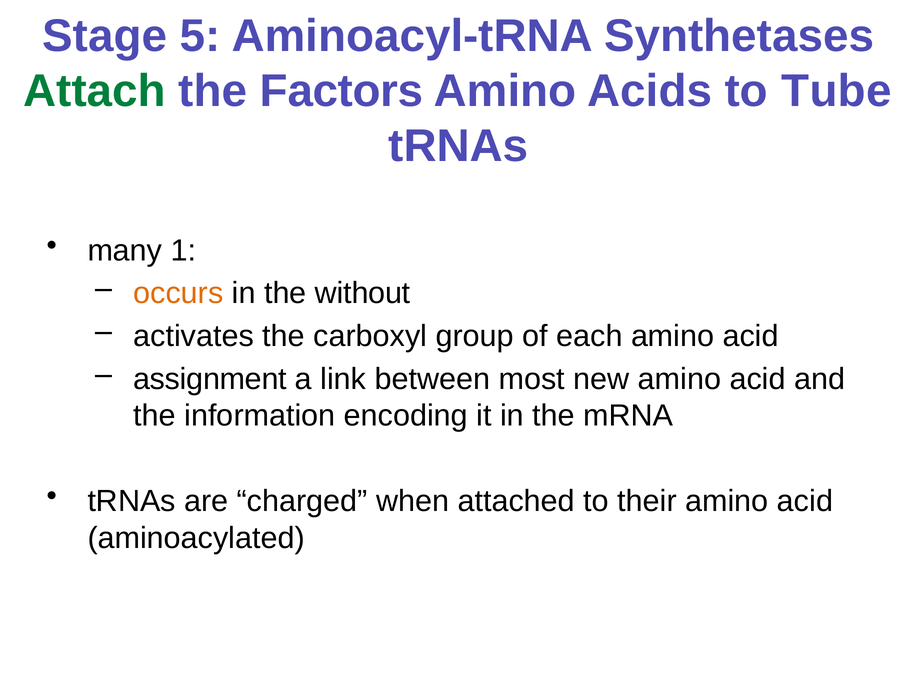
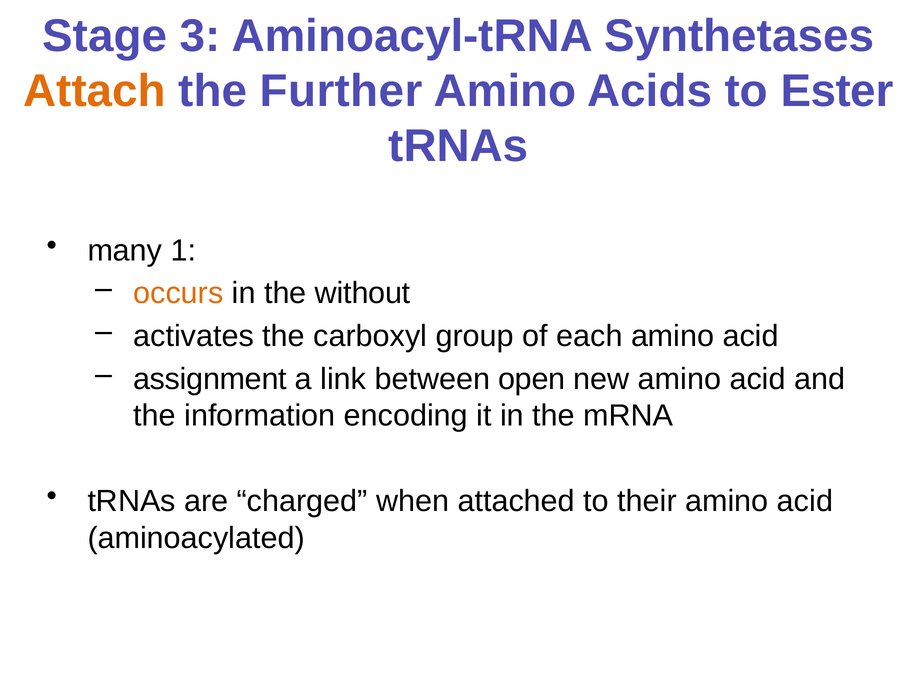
5: 5 -> 3 (200, 36)
Attach colour: green -> orange (95, 91)
Factors: Factors -> Further (341, 91)
Tube: Tube -> Ester (837, 91)
most: most -> open (532, 379)
